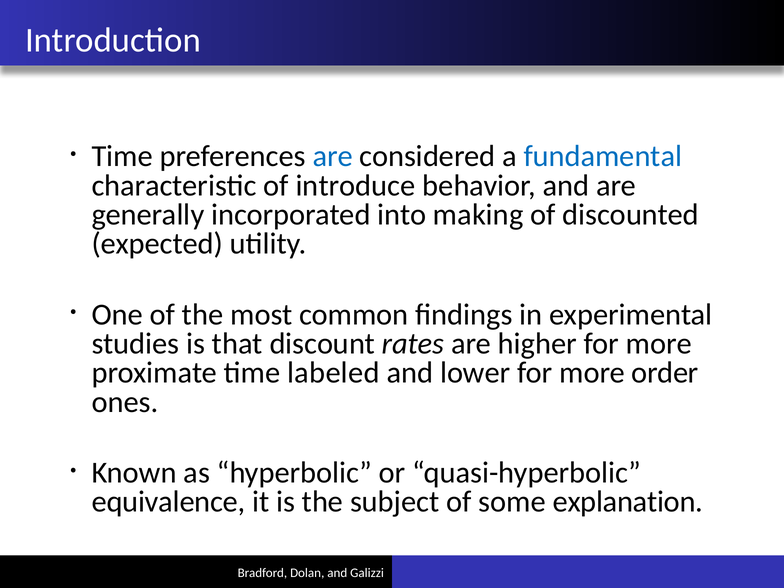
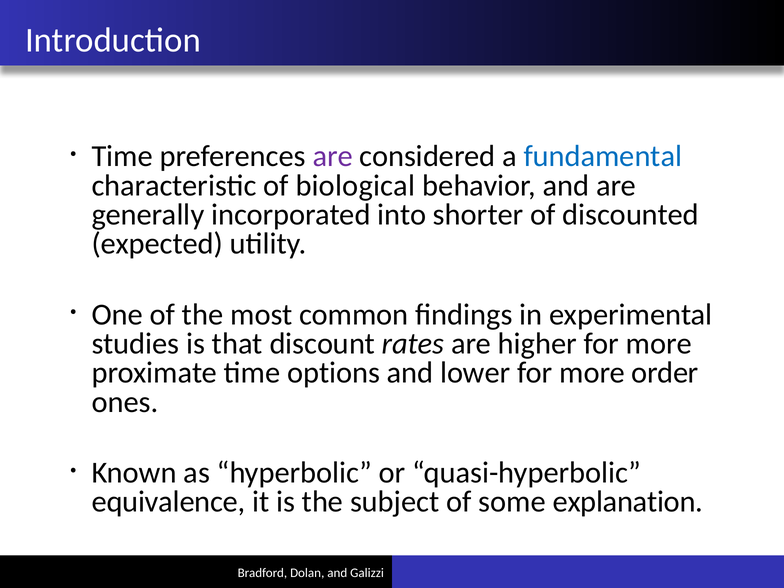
are colour: blue -> purple (333, 156)
introduce: introduce -> biological (355, 185)
making: making -> shorter (478, 215)
labeled: labeled -> options (334, 373)
